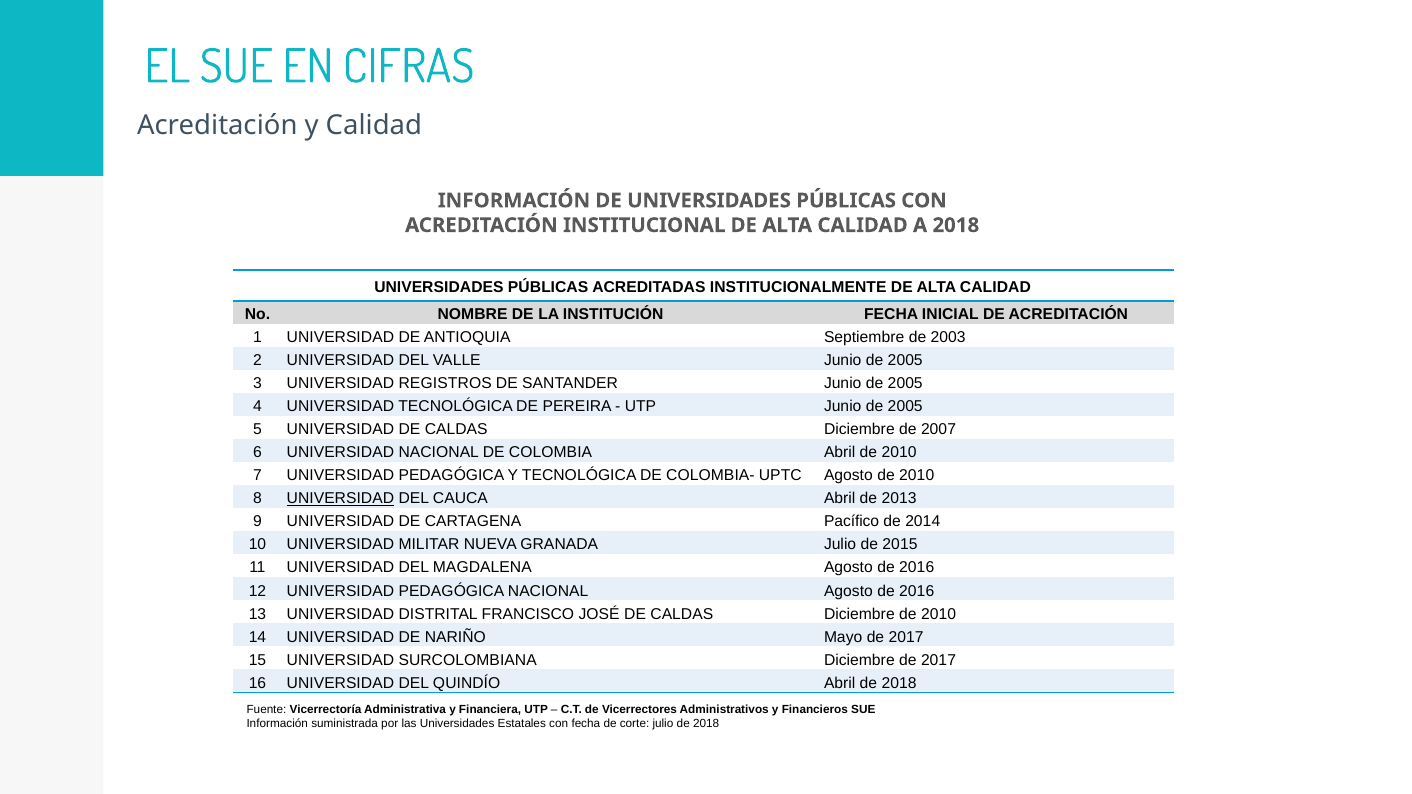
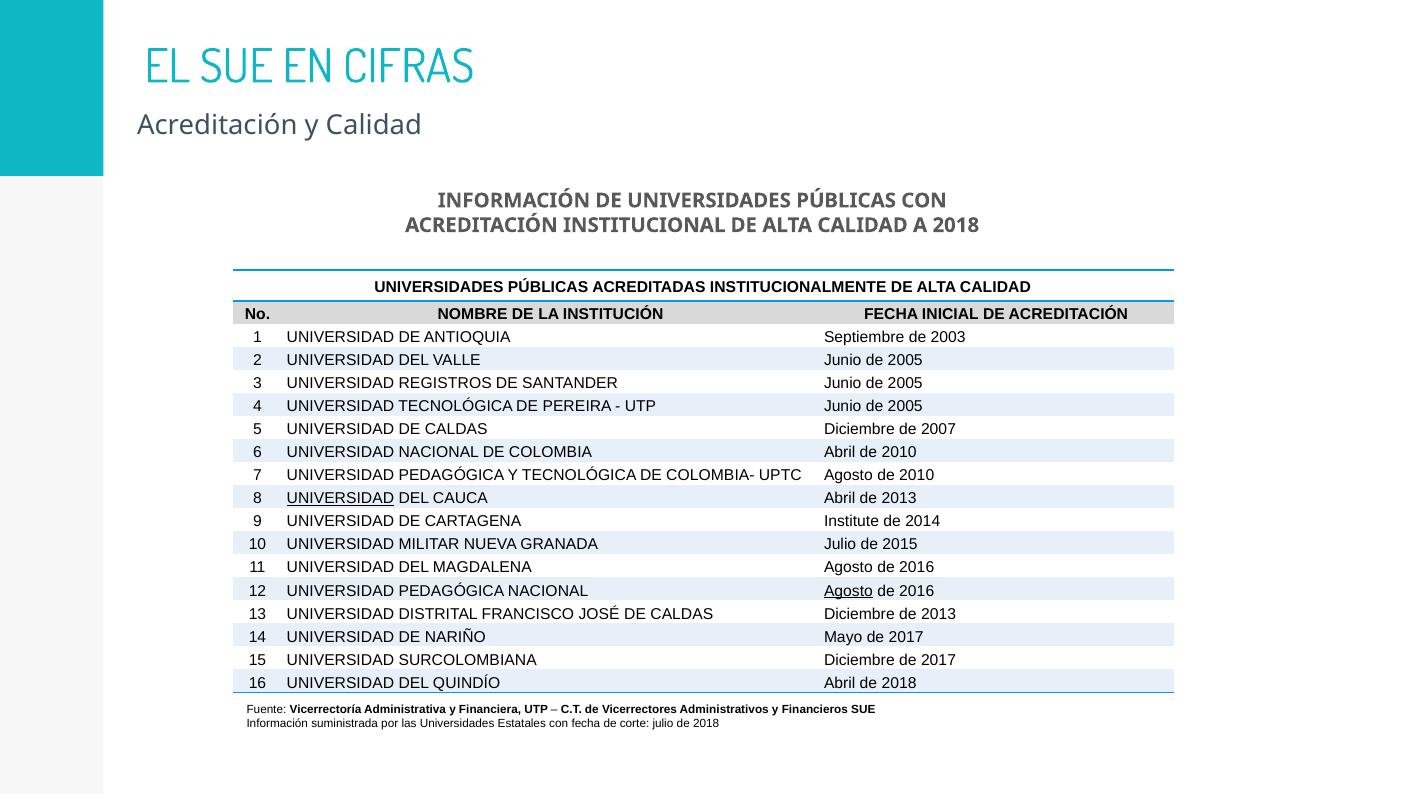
Pacífico: Pacífico -> Institute (852, 522)
Agosto underline: none -> present (848, 591)
Diciembre de 2010: 2010 -> 2013 (939, 614)
